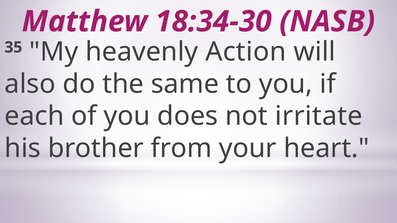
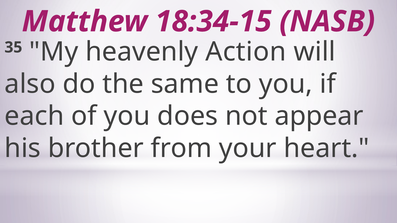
18:34-30: 18:34-30 -> 18:34-15 (213, 22)
irritate: irritate -> appear (319, 116)
